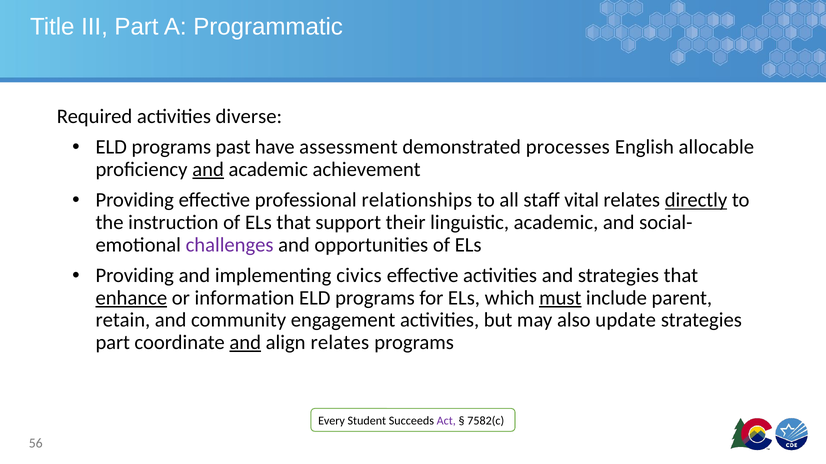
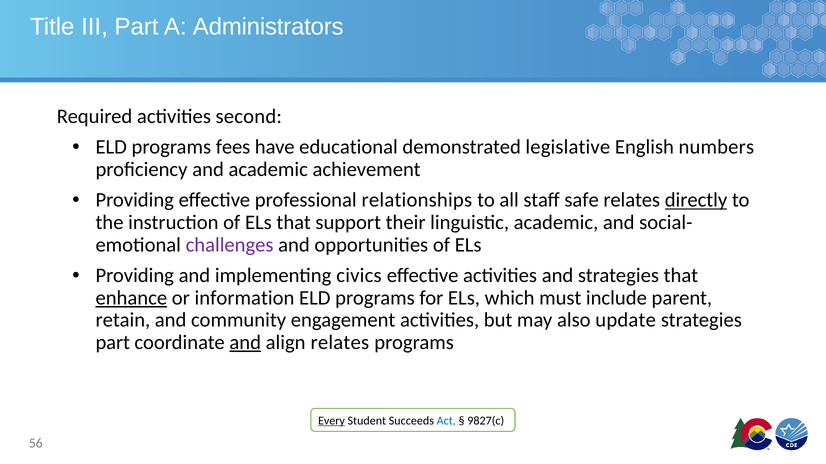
Programmatic: Programmatic -> Administrators (268, 27)
diverse: diverse -> second (249, 116)
past: past -> fees (233, 147)
assessment: assessment -> educational (349, 147)
processes: processes -> legislative (568, 147)
allocable: allocable -> numbers (716, 147)
and underline: present -> none (208, 170)
vital: vital -> safe (582, 200)
must underline: present -> none (560, 298)
Every underline: none -> present (332, 421)
Act colour: purple -> blue (446, 421)
7582(c: 7582(c -> 9827(c (486, 421)
